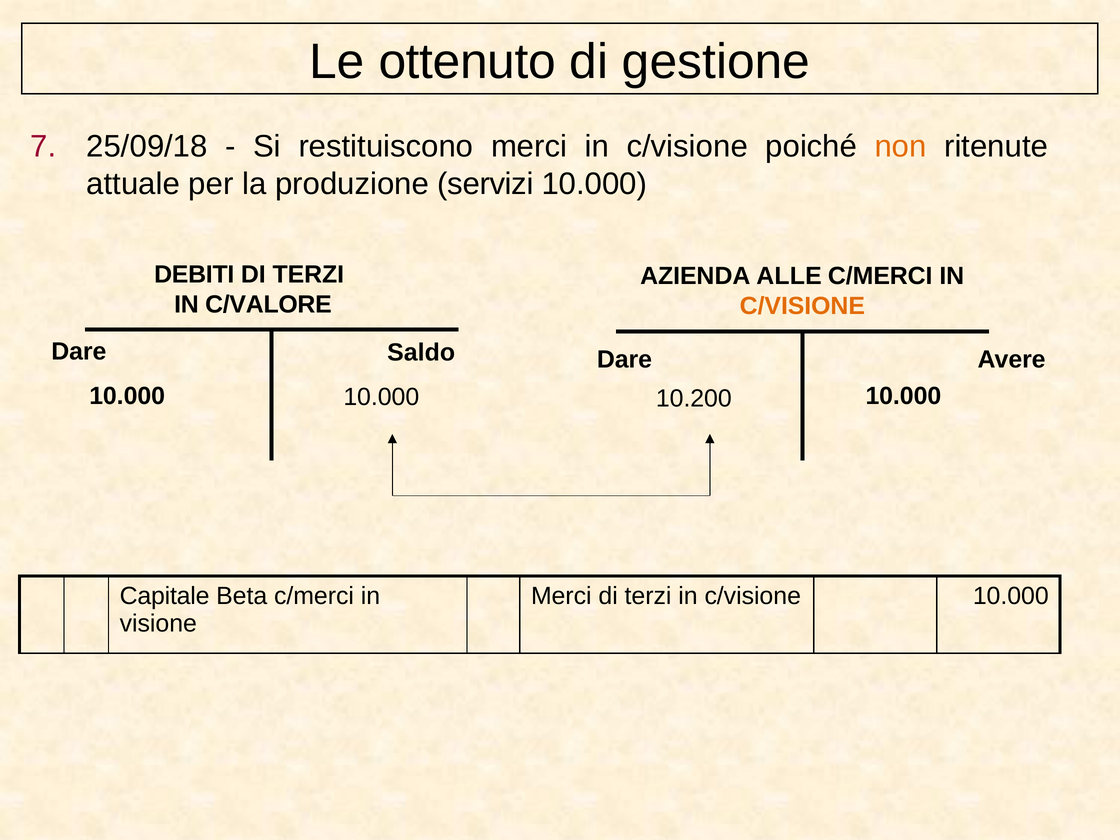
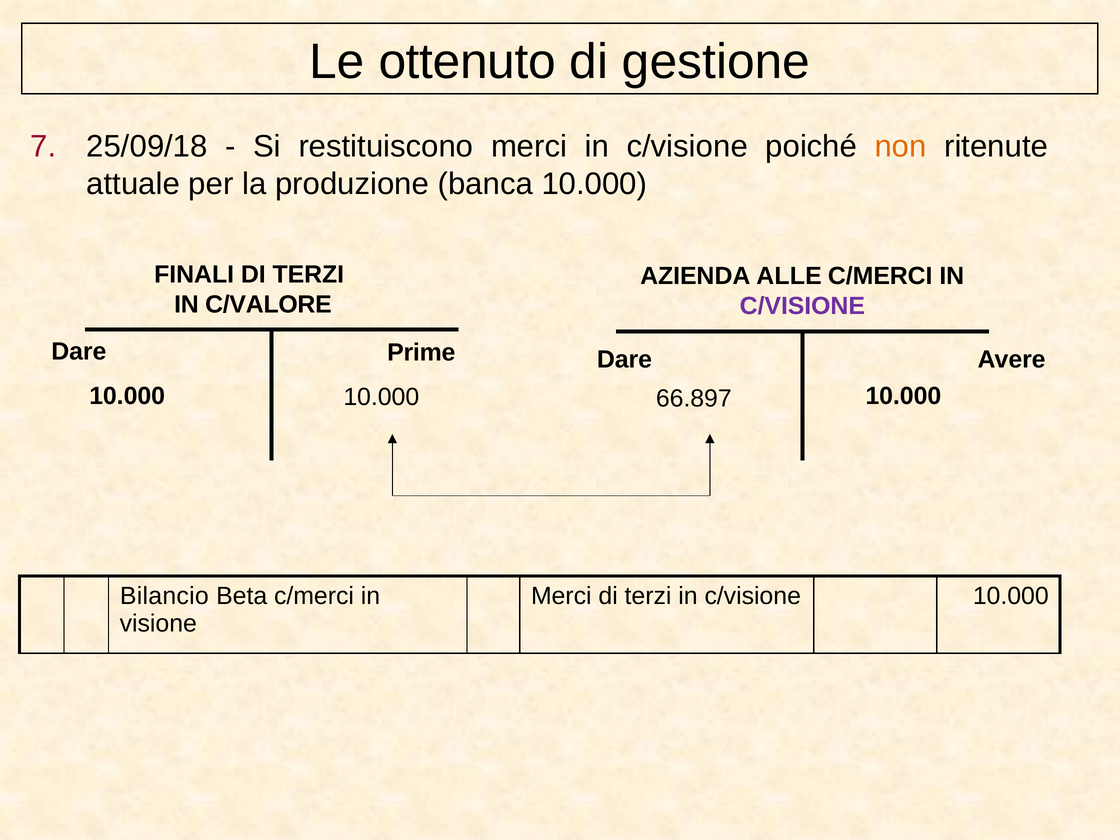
servizi: servizi -> banca (485, 184)
DEBITI: DEBITI -> FINALI (194, 275)
C/VISIONE colour: orange -> purple (802, 306)
Saldo: Saldo -> Prime (421, 353)
10.200: 10.200 -> 66.897 (694, 398)
Capitale: Capitale -> Bilancio (164, 596)
